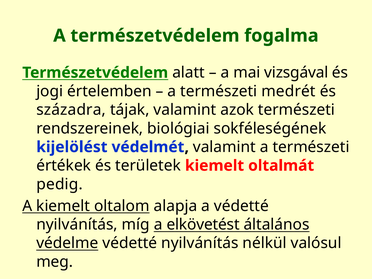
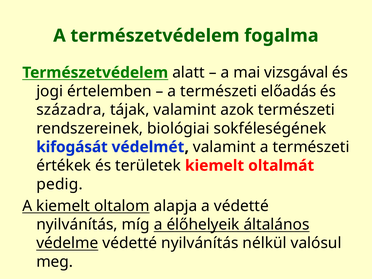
medrét: medrét -> előadás (289, 91)
kijelölést: kijelölést -> kifogását (72, 147)
elkövetést: elkövetést -> élőhelyeik (203, 225)
